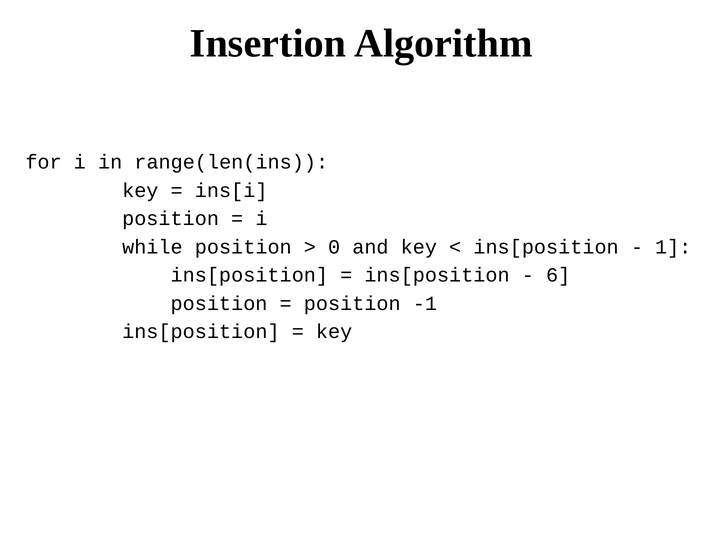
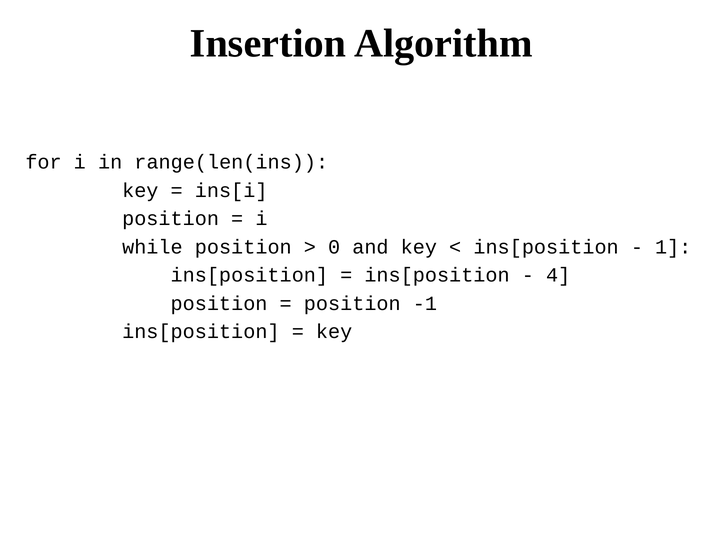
6: 6 -> 4 (558, 275)
